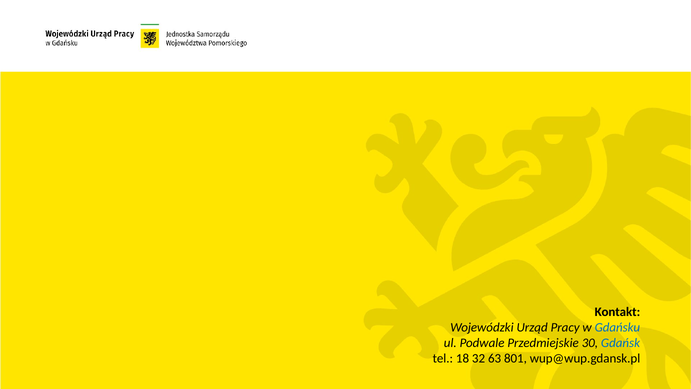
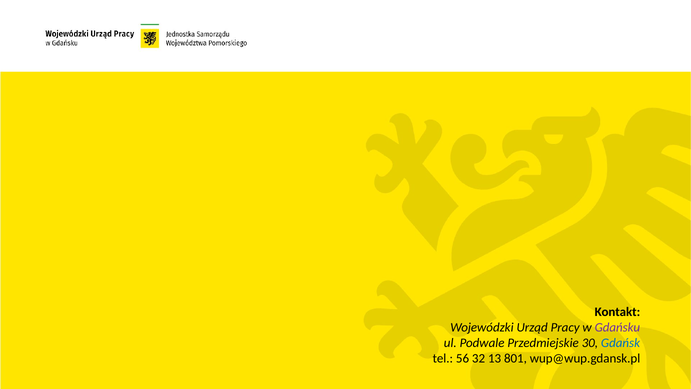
Gdańsku colour: blue -> purple (617, 327)
18: 18 -> 56 (463, 358)
63: 63 -> 13 (495, 358)
